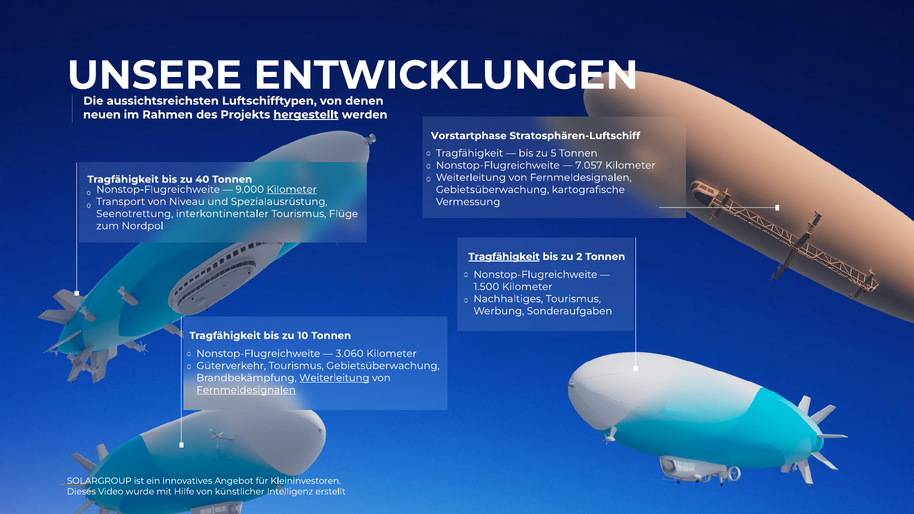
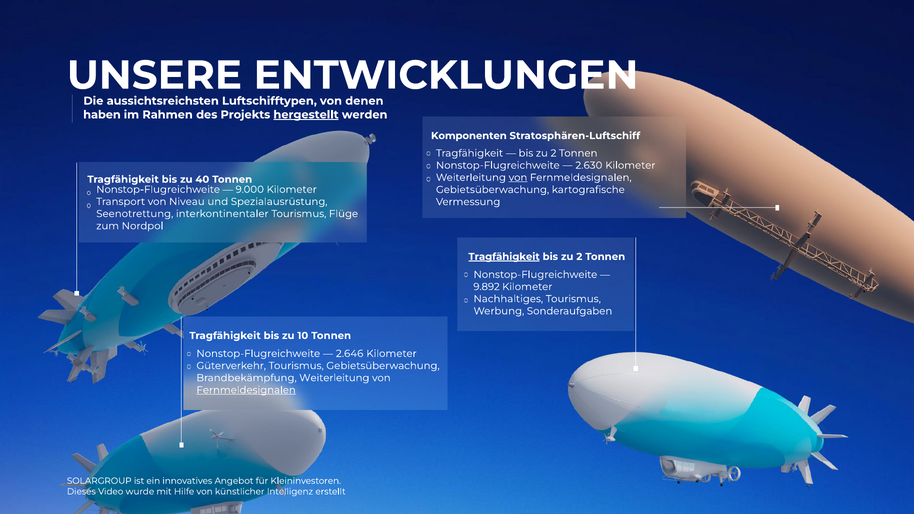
neuen: neuen -> haben (102, 115)
Vorstartphase: Vorstartphase -> Komponenten (469, 136)
5: 5 -> 2 (554, 153)
7.057: 7.057 -> 2.630 (589, 165)
von underline: none -> present (518, 178)
Kilometer underline: present -> none (292, 189)
1.500: 1.500 -> 9.892 (487, 287)
3.060: 3.060 -> 2.646 (350, 354)
Weiterleitung underline: present -> none (334, 378)
